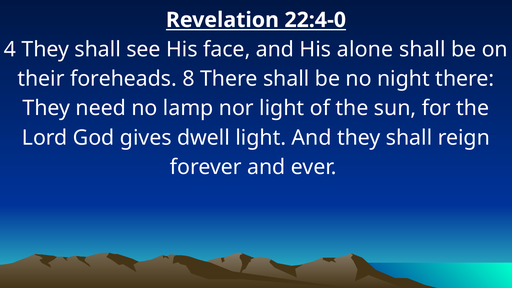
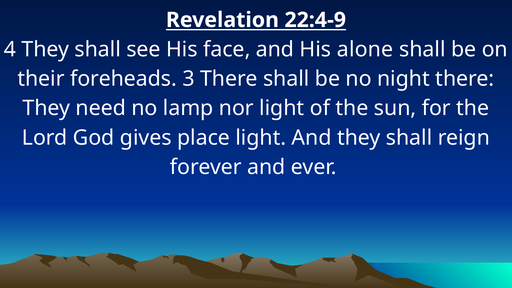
22:4-0: 22:4-0 -> 22:4-9 (315, 20)
8: 8 -> 3 (188, 79)
dwell: dwell -> place (204, 138)
